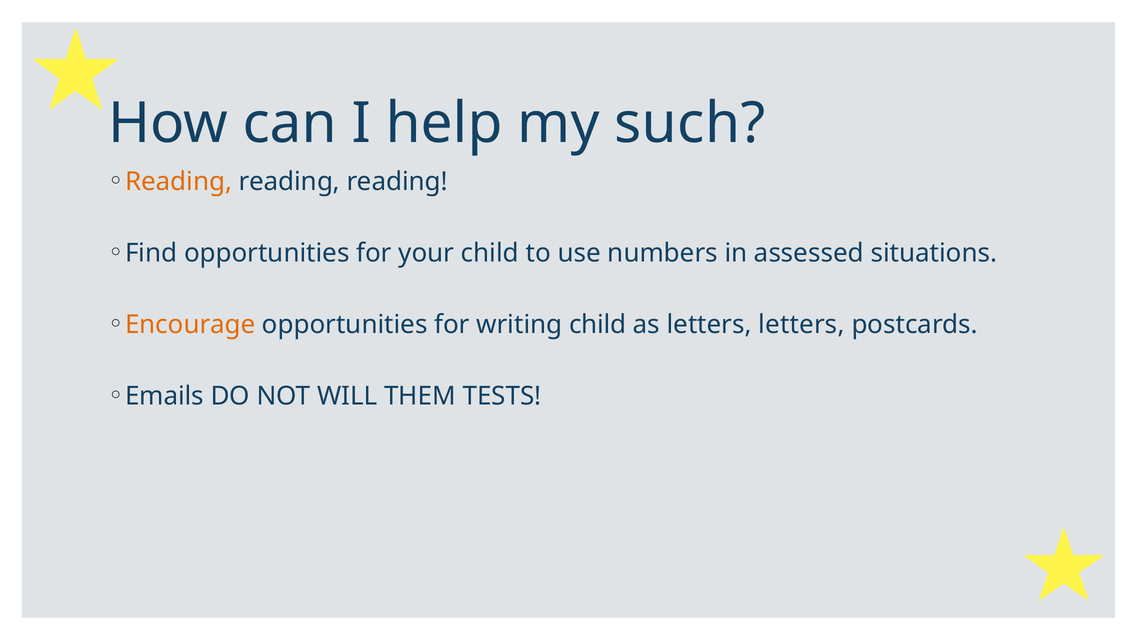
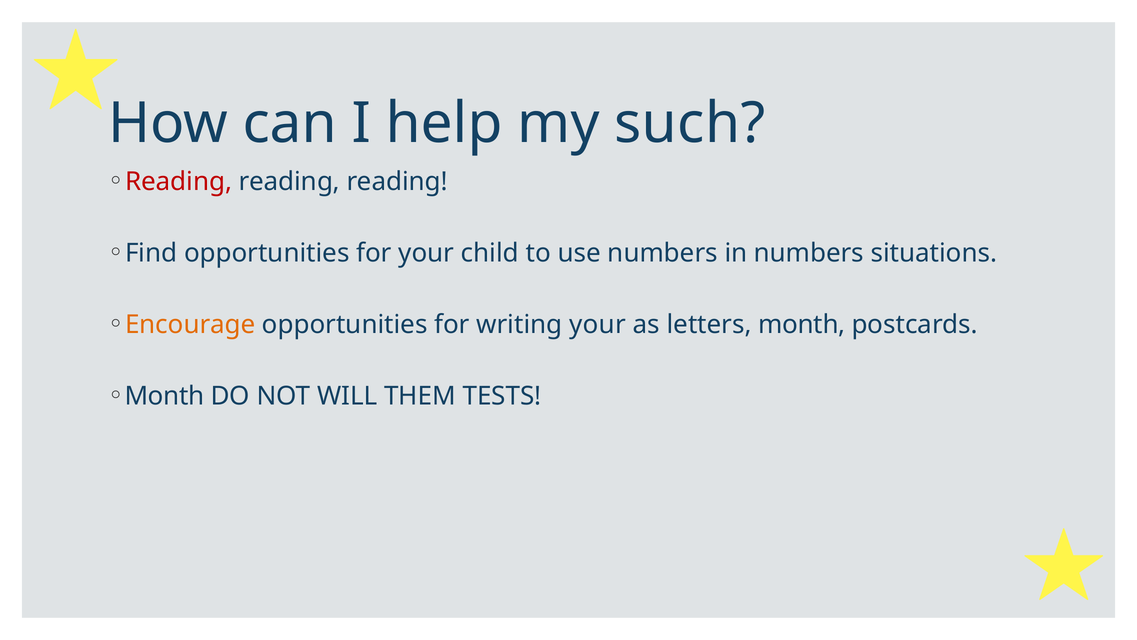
Reading colour: orange -> red (179, 182)
in assessed: assessed -> numbers (809, 253)
writing child: child -> your (598, 324)
letters letters: letters -> month (802, 324)
Emails: Emails -> Month (165, 396)
